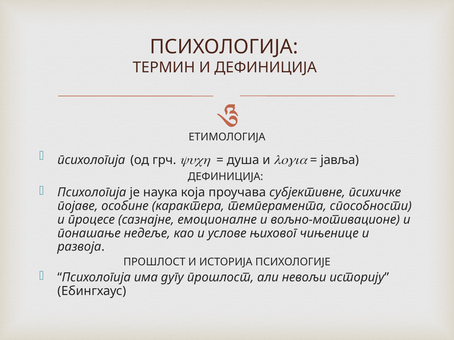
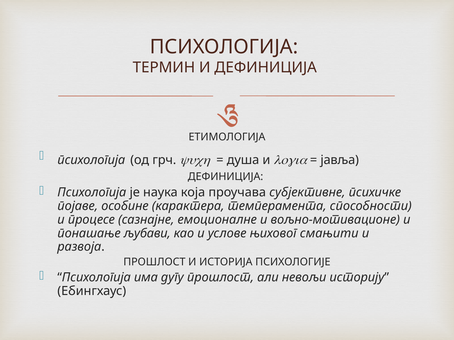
недеље: недеље -> љубави (147, 234)
чињенице: чињенице -> смањити (329, 234)
